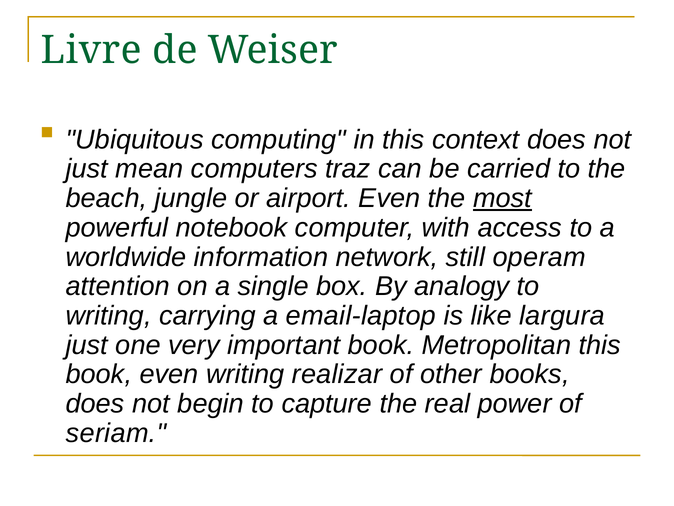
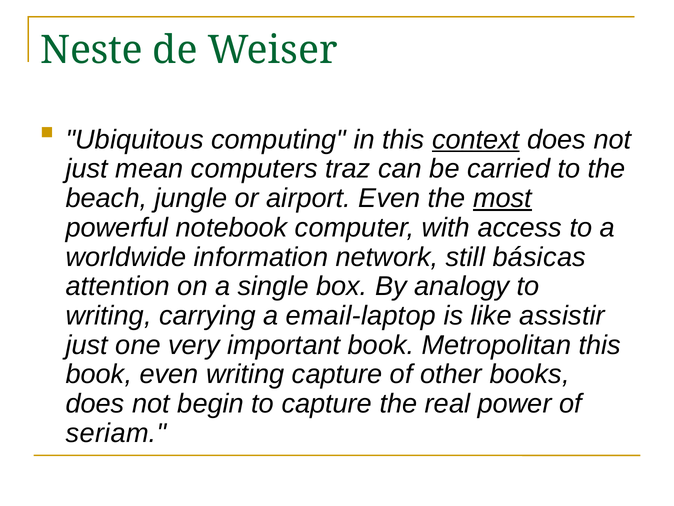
Livre: Livre -> Neste (92, 50)
context underline: none -> present (476, 140)
operam: operam -> básicas (539, 257)
largura: largura -> assistir (562, 315)
writing realizar: realizar -> capture (337, 374)
